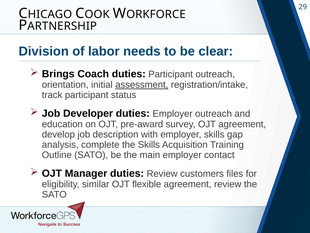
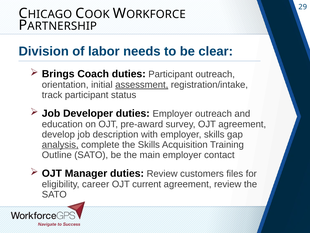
analysis underline: none -> present (60, 144)
similar: similar -> career (96, 184)
flexible: flexible -> current (147, 184)
